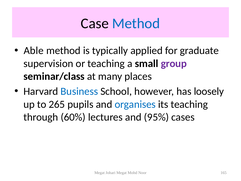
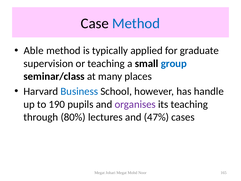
group colour: purple -> blue (174, 63)
loosely: loosely -> handle (209, 91)
265: 265 -> 190 (57, 104)
organises colour: blue -> purple (135, 104)
60%: 60% -> 80% (73, 117)
95%: 95% -> 47% (156, 117)
